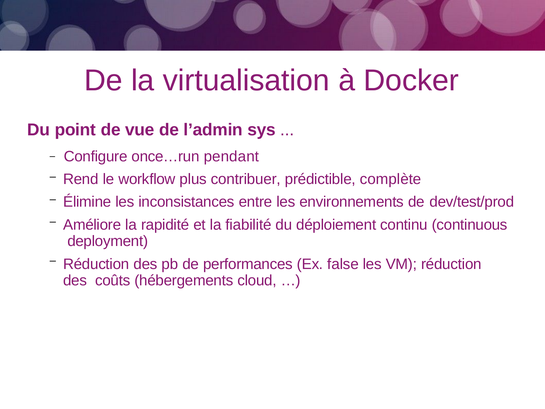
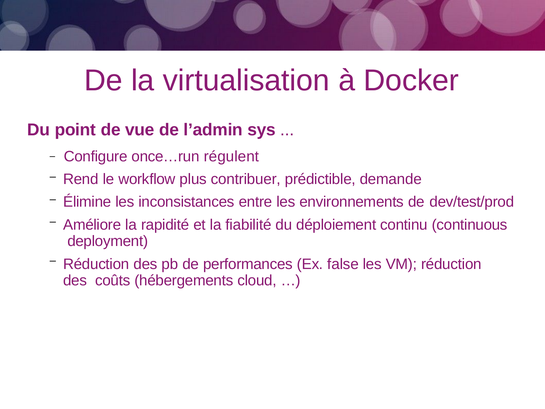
pendant: pendant -> régulent (231, 157)
complète: complète -> demande (391, 179)
